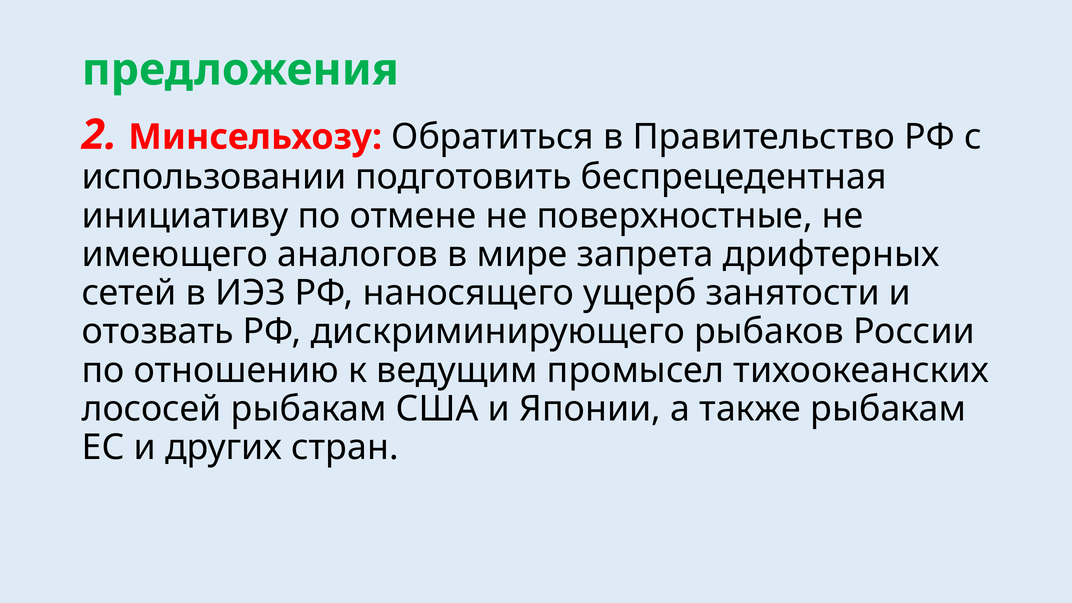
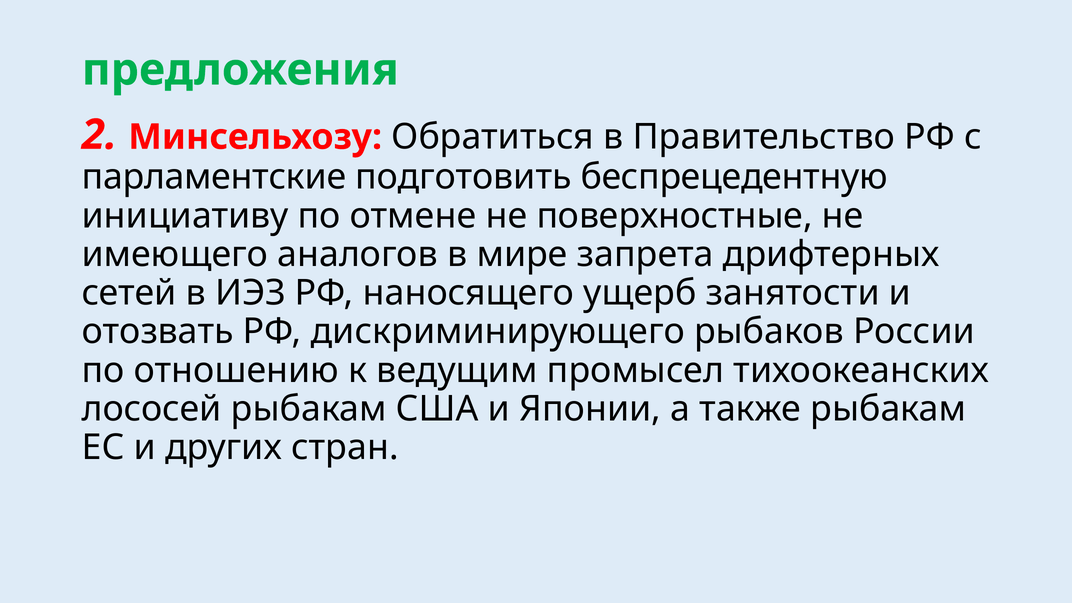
использовании: использовании -> парламентские (214, 177)
беспрецедентная: беспрецедентная -> беспрецедентную (734, 177)
